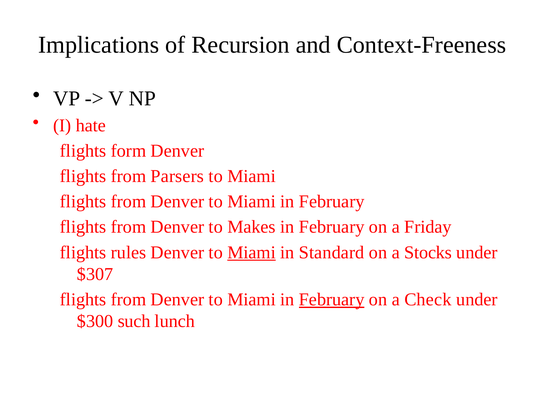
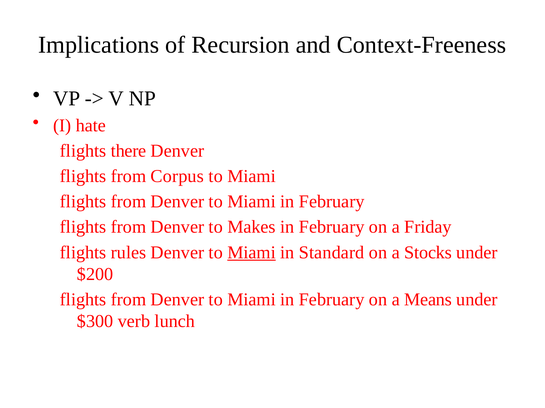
form: form -> there (129, 151)
Parsers: Parsers -> Corpus (177, 177)
$307: $307 -> $200 (95, 275)
February underline: present -> none (332, 300)
Check: Check -> Means (428, 300)
such: such -> verb (134, 322)
